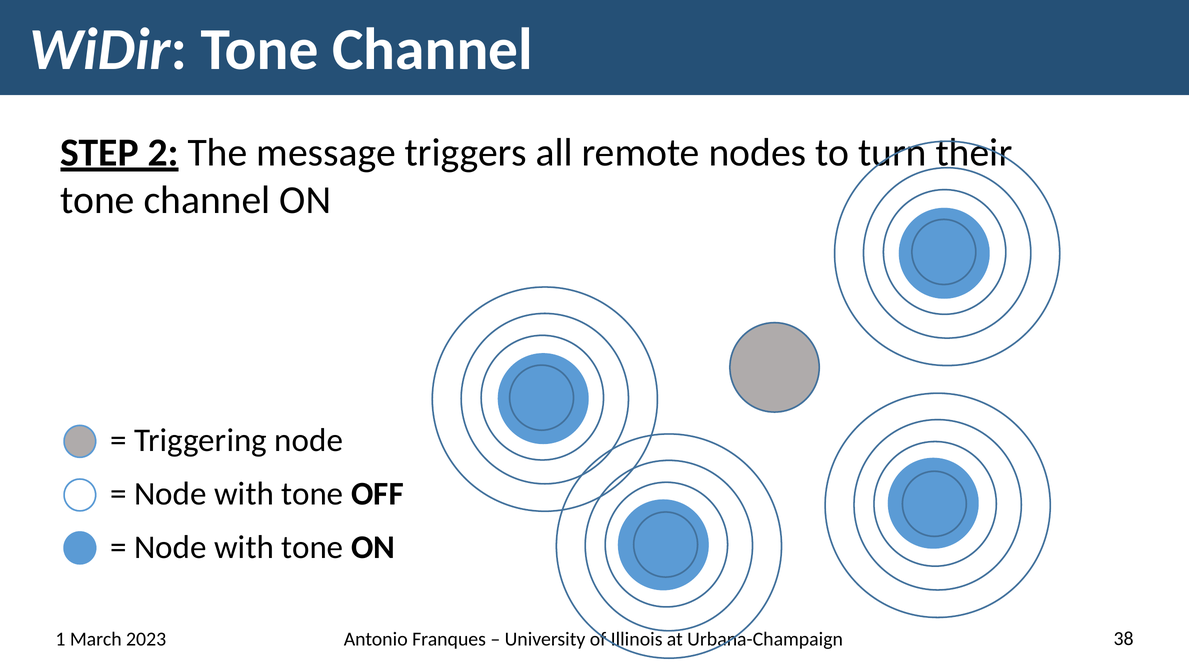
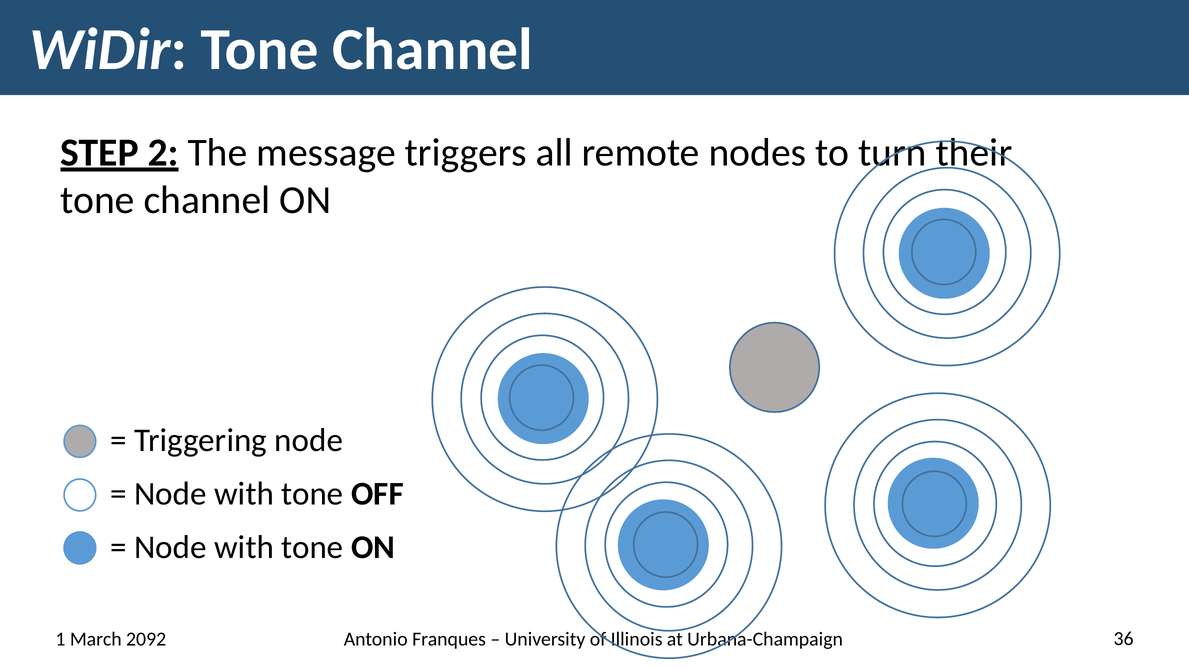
2023: 2023 -> 2092 (146, 639)
38: 38 -> 36 (1124, 639)
